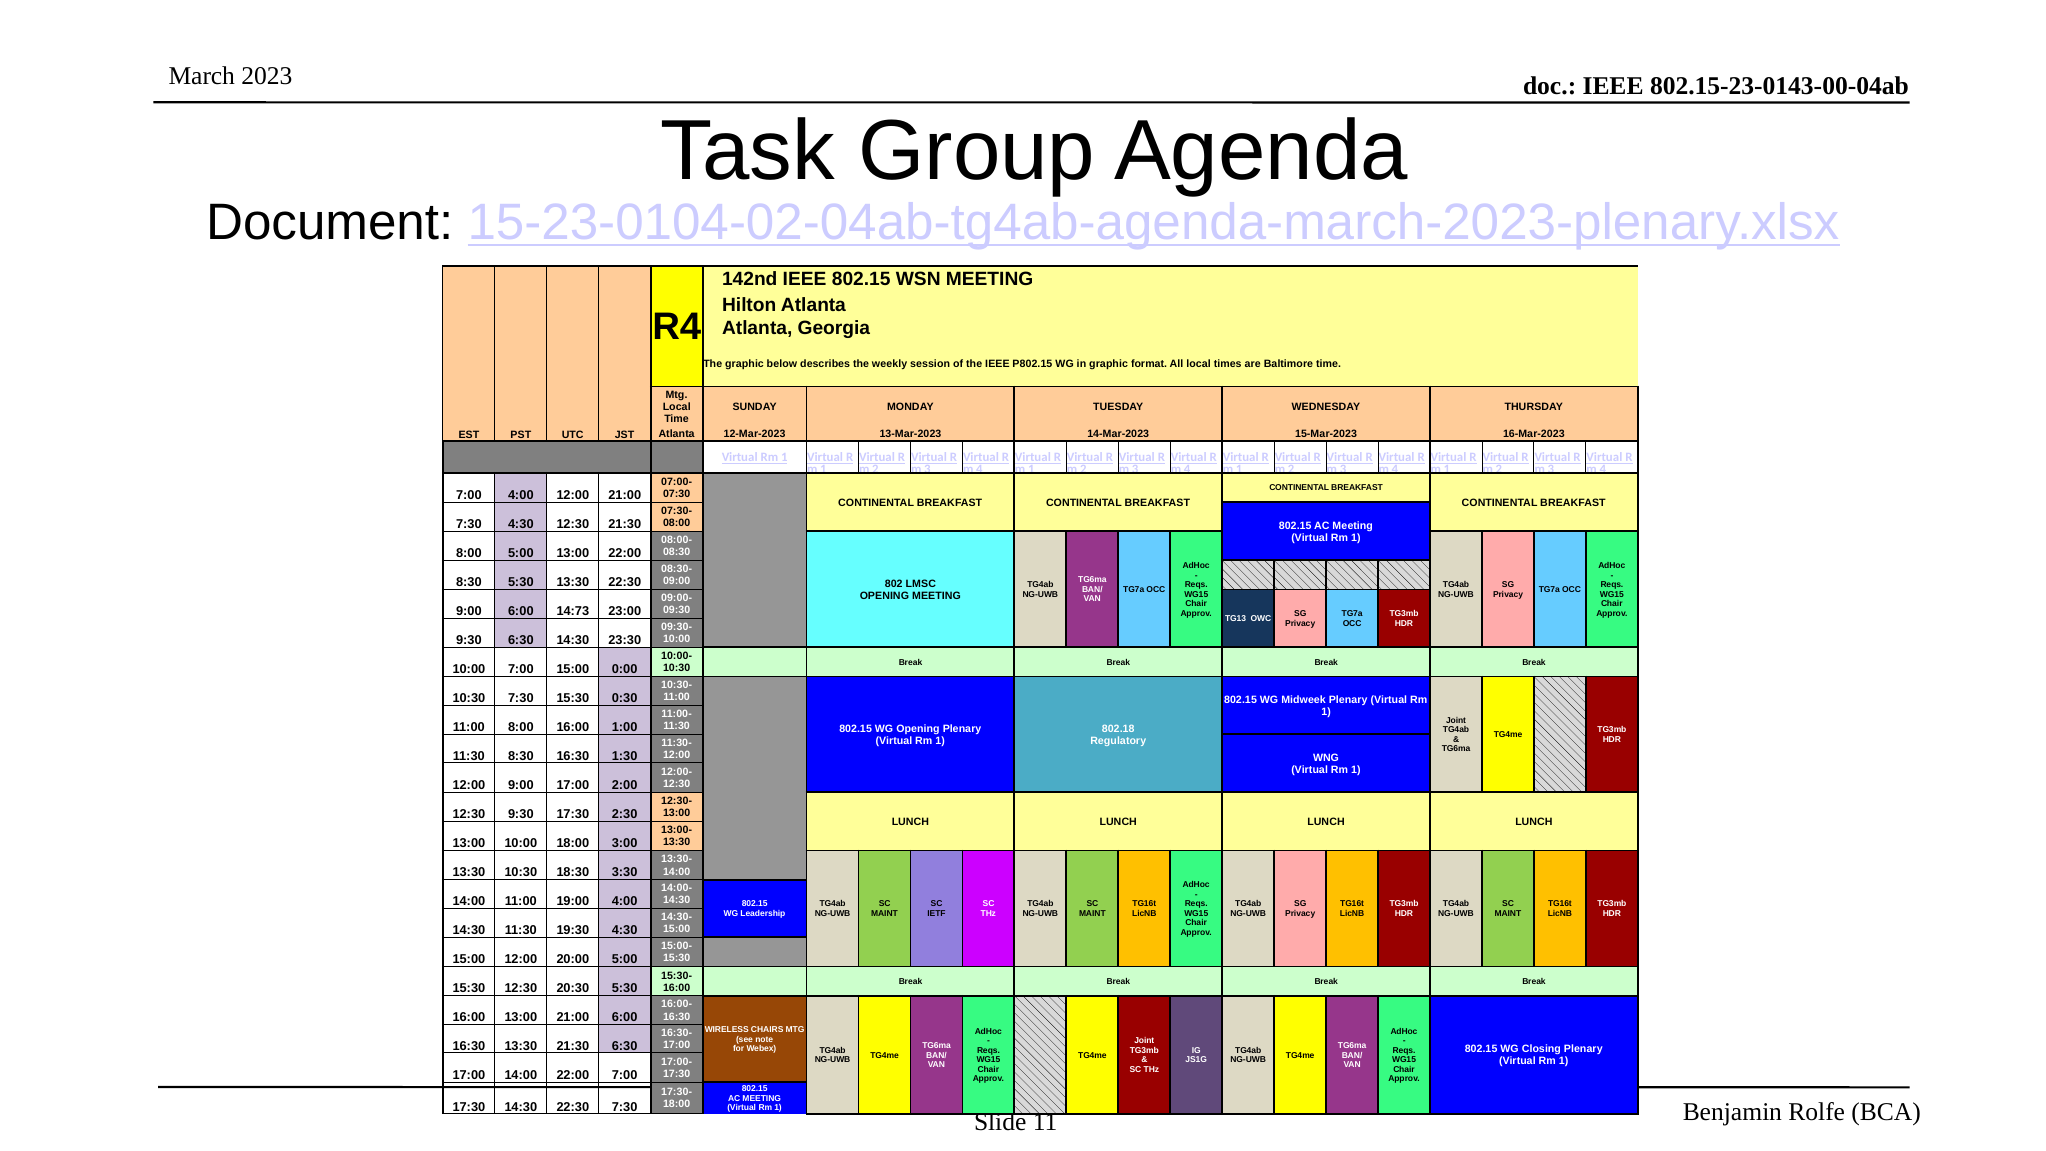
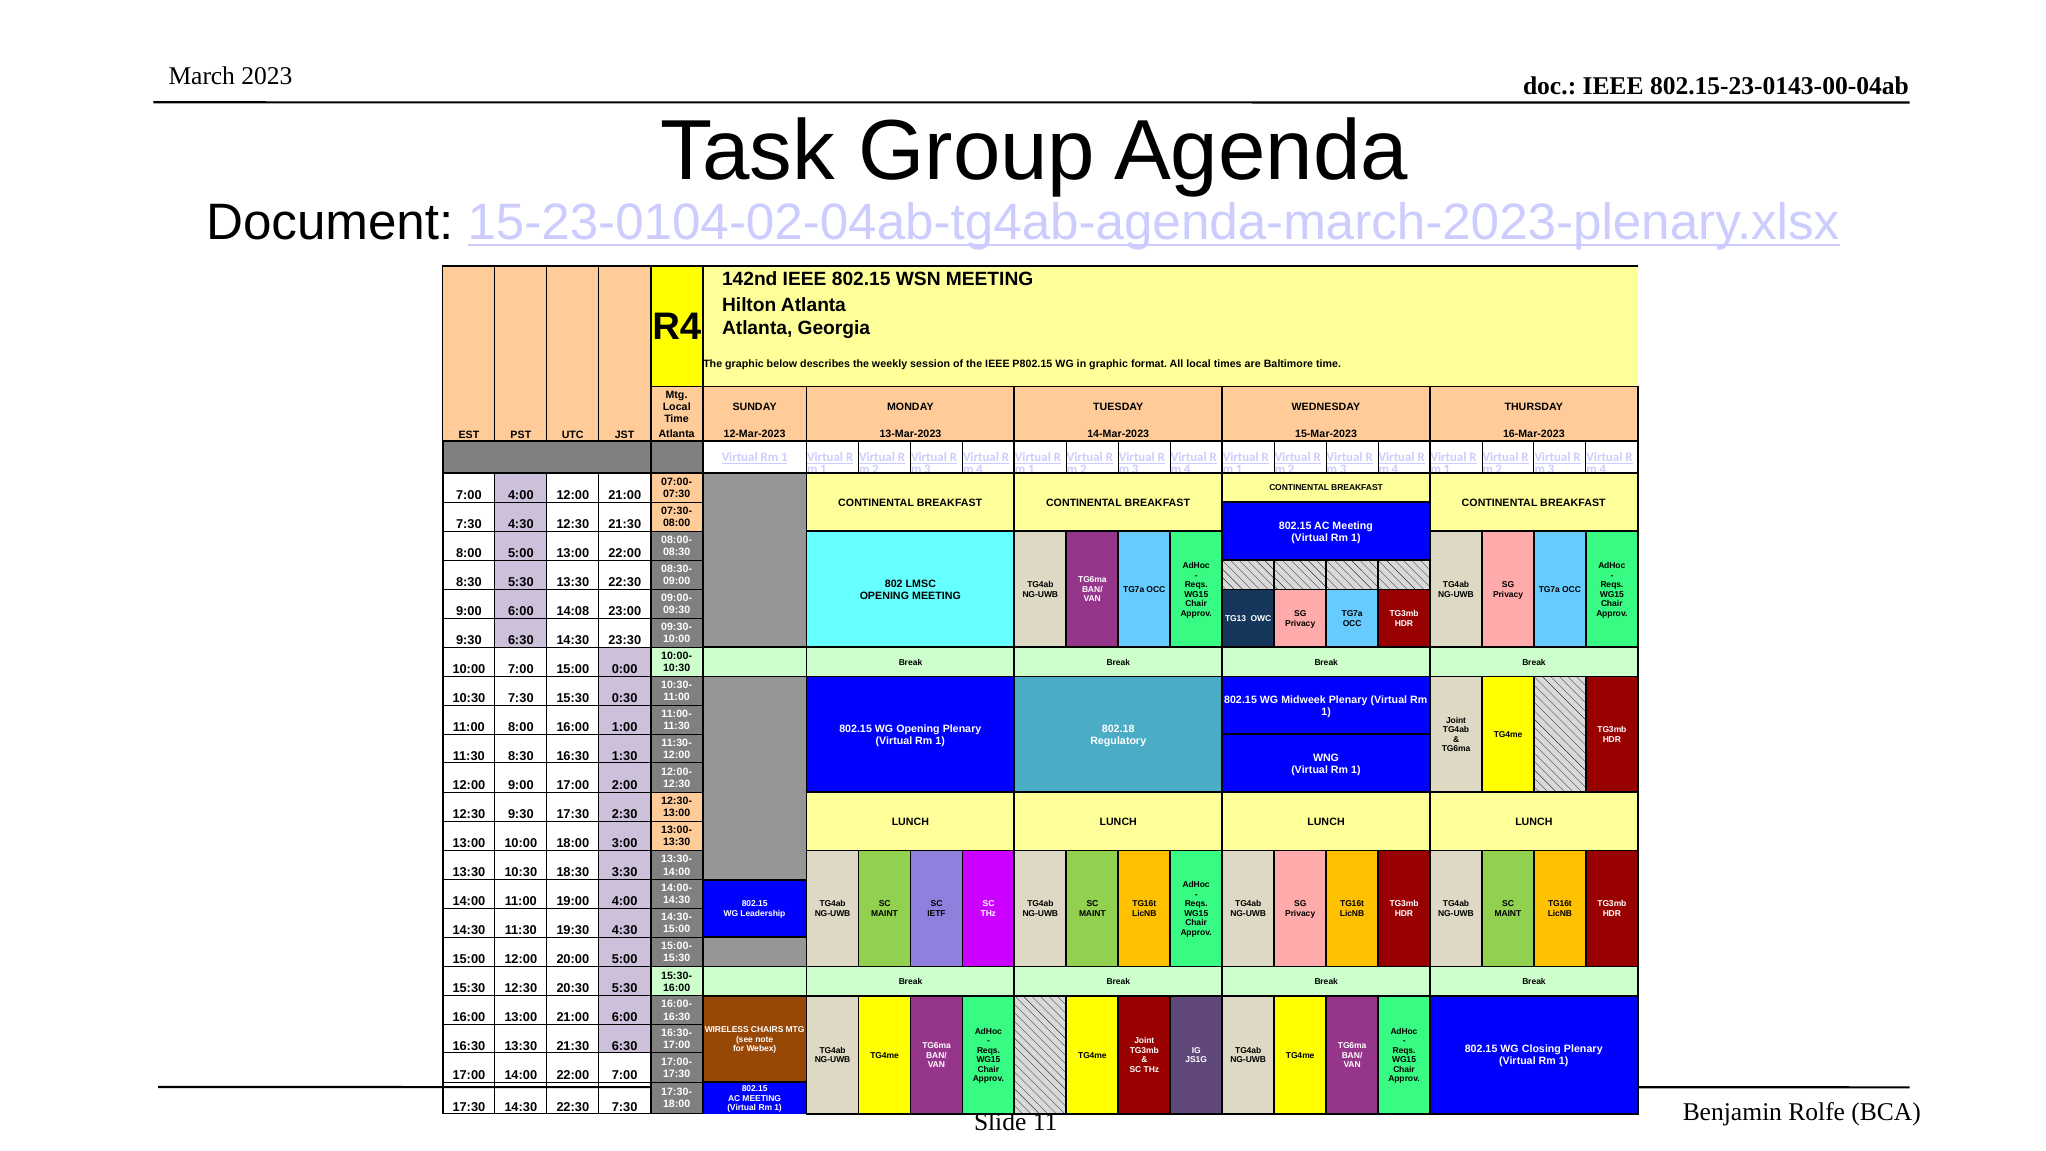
14:73: 14:73 -> 14:08 (573, 611)
